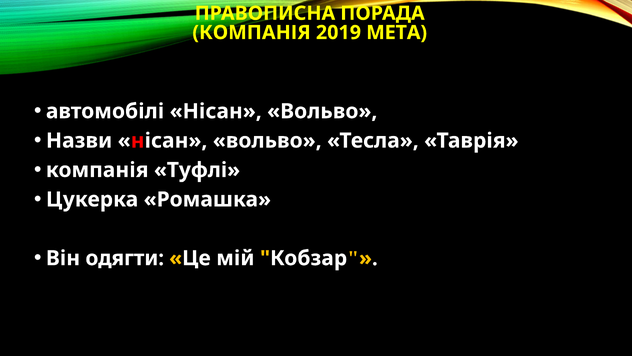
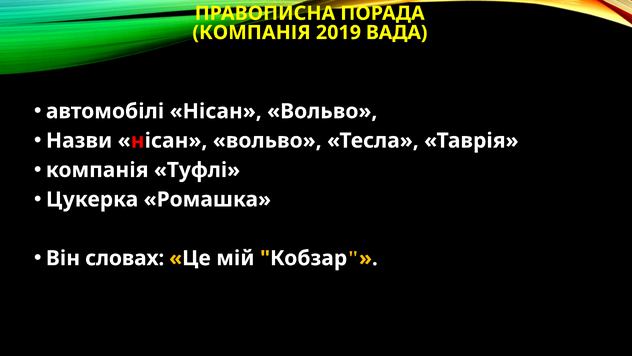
МЕТА: МЕТА -> ВАДА (397, 33)
одягти: одягти -> словах (125, 258)
